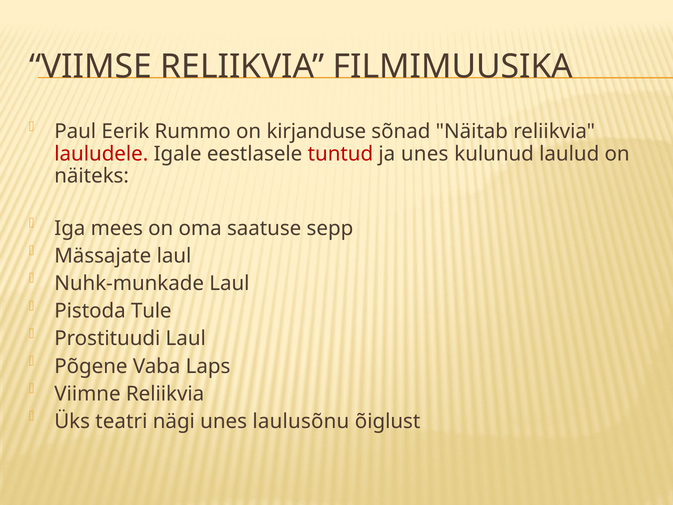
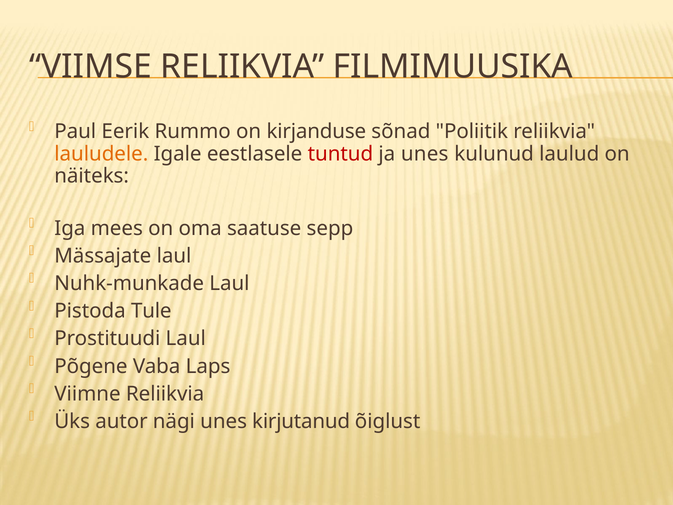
Näitab: Näitab -> Poliitik (472, 131)
lauludele colour: red -> orange (101, 154)
teatri: teatri -> autor (121, 421)
laulusõnu: laulusõnu -> kirjutanud (301, 421)
